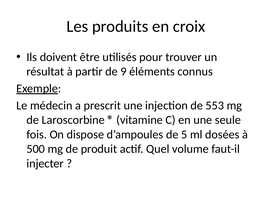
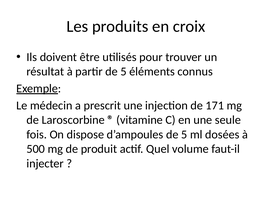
partir de 9: 9 -> 5 (124, 72)
553: 553 -> 171 (215, 105)
